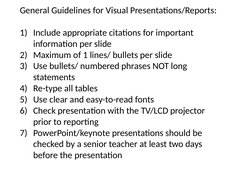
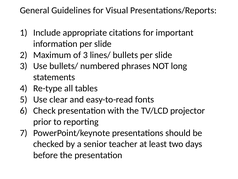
of 1: 1 -> 3 (85, 55)
